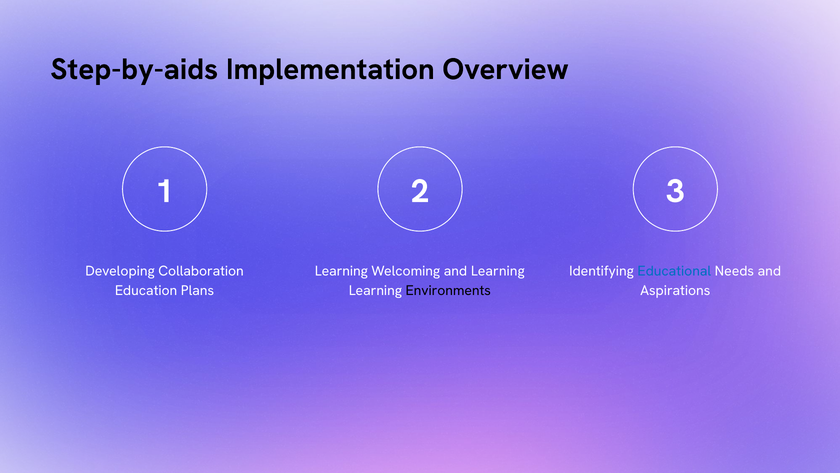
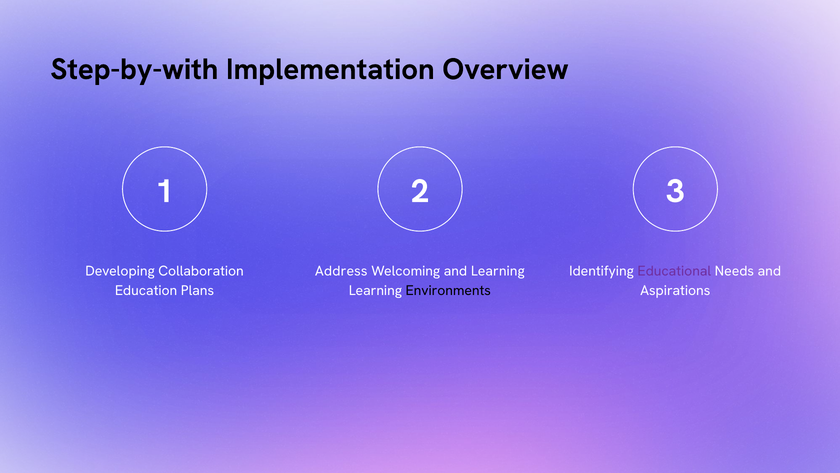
Step-by-aids: Step-by-aids -> Step-by-with (134, 69)
Learning: Learning -> Address (341, 271)
Educational colour: blue -> purple (674, 271)
